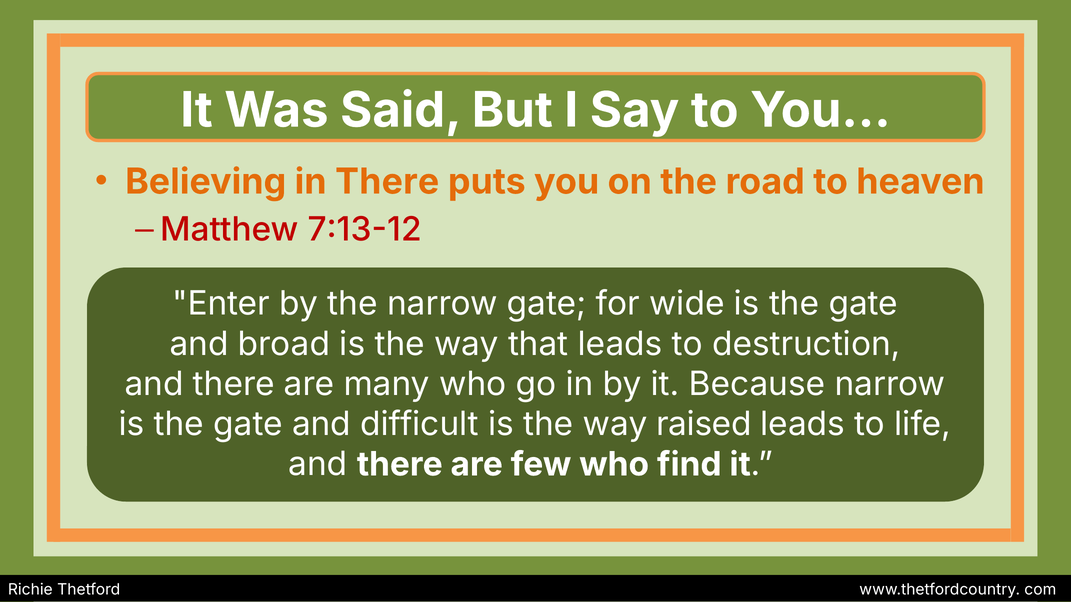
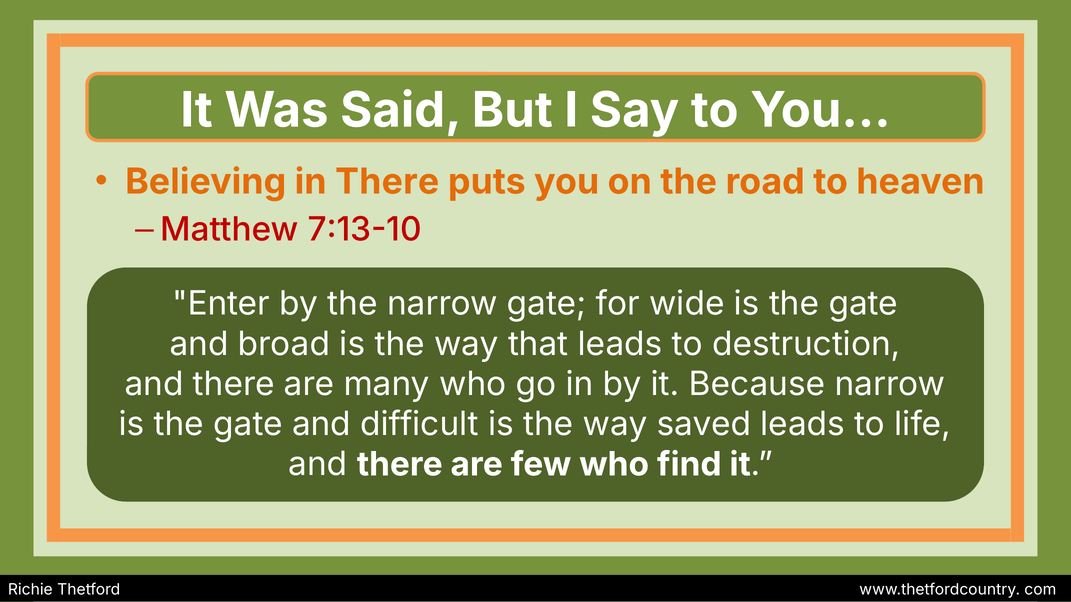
7:13-12: 7:13-12 -> 7:13-10 (365, 230)
raised: raised -> saved (704, 425)
